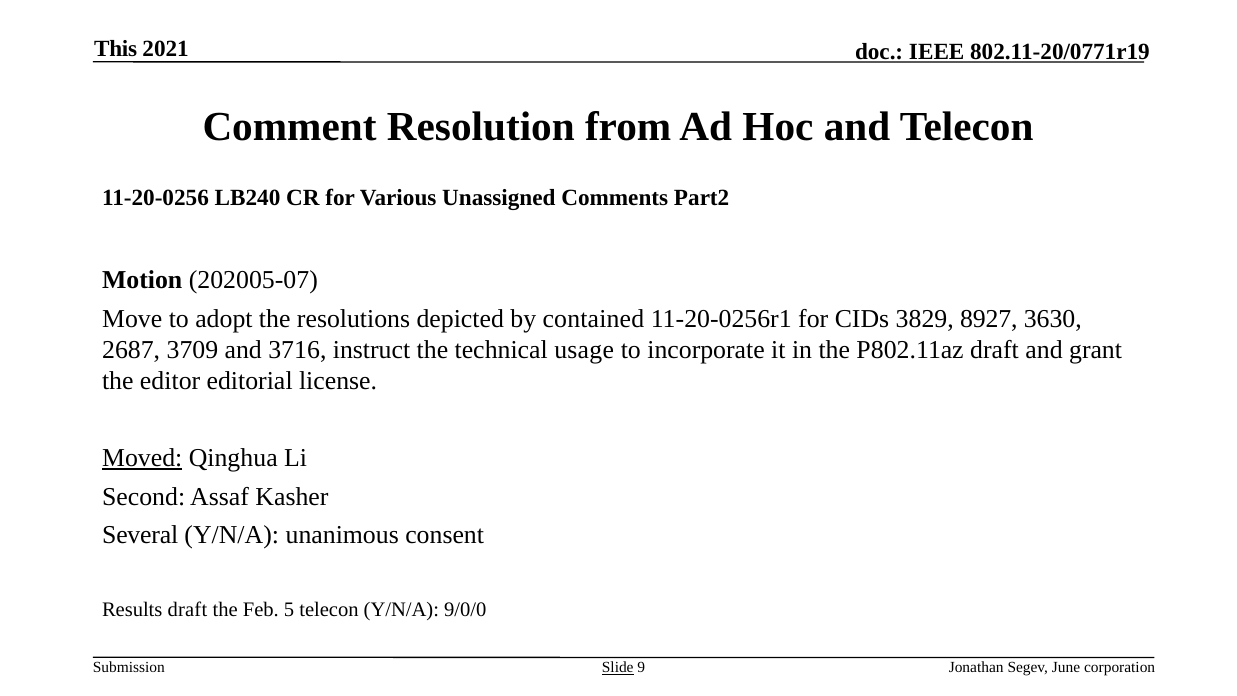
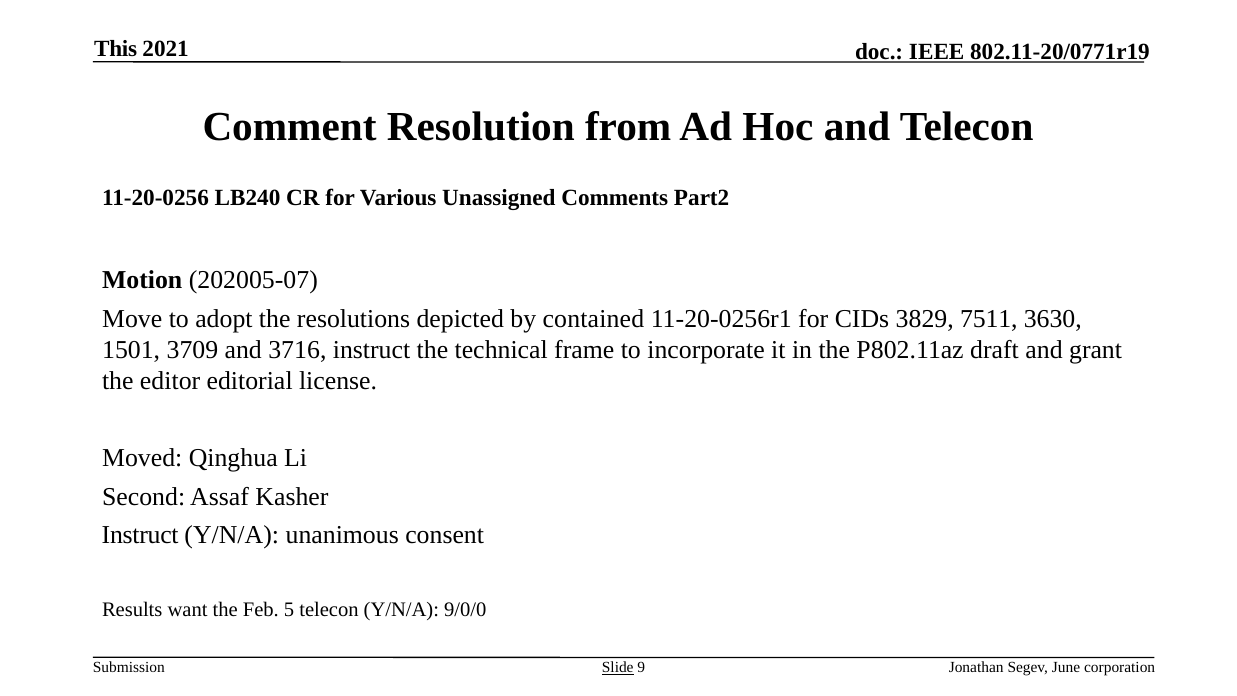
8927: 8927 -> 7511 (989, 319)
2687: 2687 -> 1501 (131, 350)
usage: usage -> frame (584, 350)
Moved underline: present -> none (142, 458)
Several: Several -> Instruct (140, 535)
Results draft: draft -> want (188, 609)
